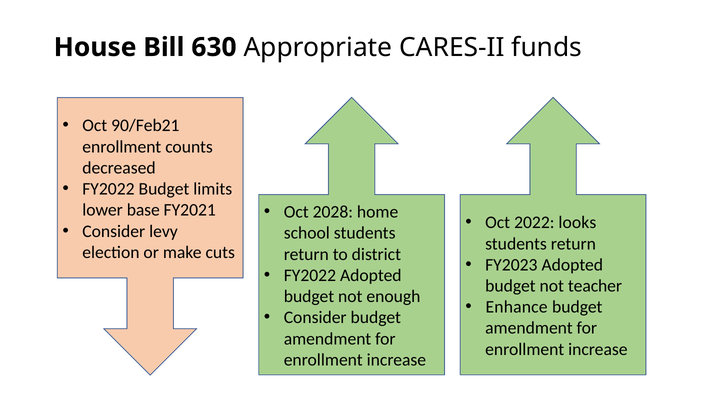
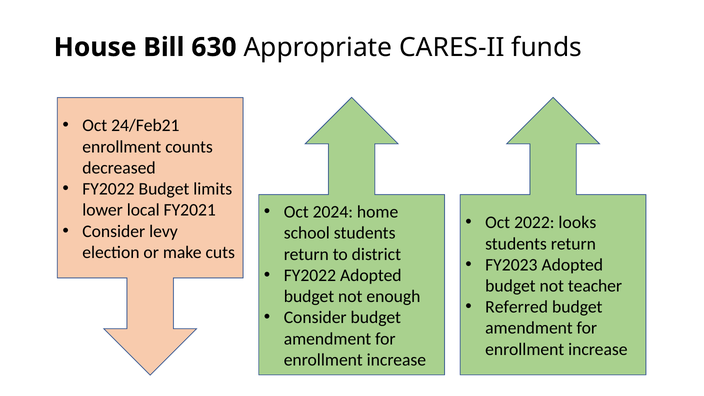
90/Feb21: 90/Feb21 -> 24/Feb21 (145, 126)
2028: 2028 -> 2024 (333, 212)
base: base -> local (143, 210)
Enhance: Enhance -> Referred (517, 307)
